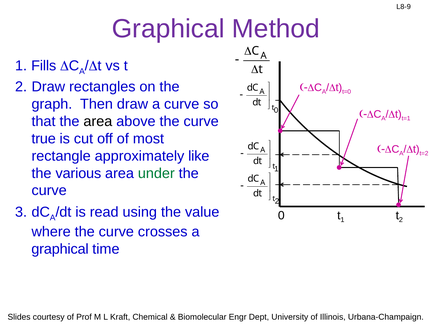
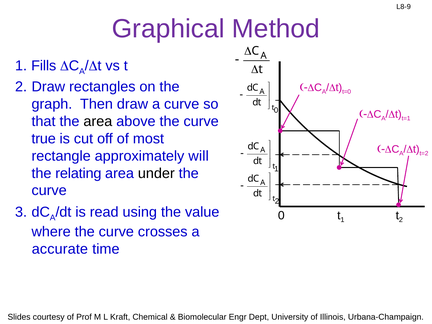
like: like -> will (199, 156)
various: various -> relating (78, 173)
under colour: green -> black (156, 173)
graphical: graphical -> accurate (60, 249)
